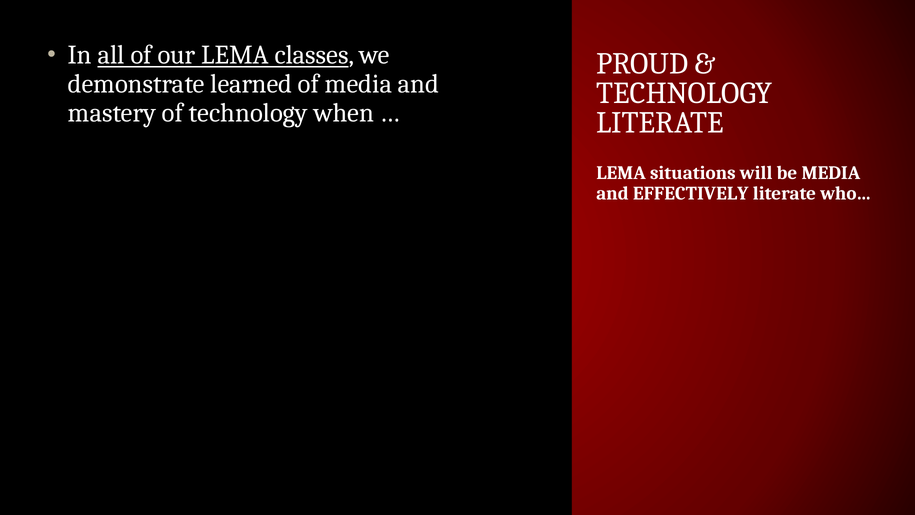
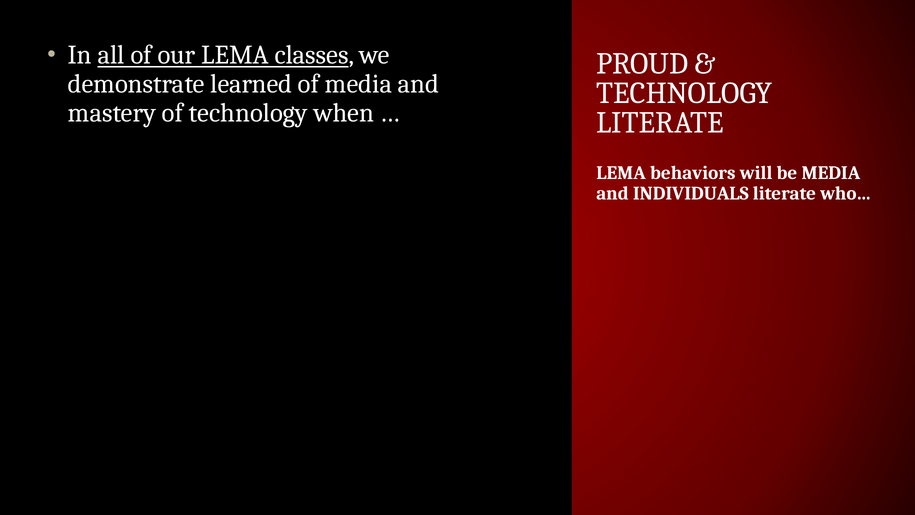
situations: situations -> behaviors (693, 173)
EFFECTIVELY: EFFECTIVELY -> INDIVIDUALS (691, 194)
